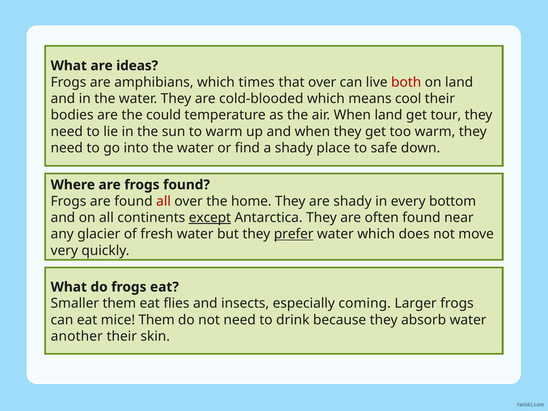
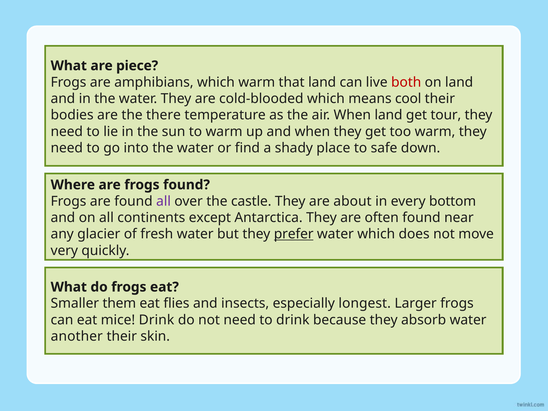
ideas: ideas -> piece (137, 66)
which times: times -> warm (257, 82)
that over: over -> land (322, 82)
could: could -> there (164, 115)
all colour: red -> purple (164, 201)
home: home -> castle (251, 201)
are shady: shady -> about (352, 201)
except underline: present -> none (210, 218)
coming: coming -> longest (365, 303)
mice Them: Them -> Drink (156, 320)
